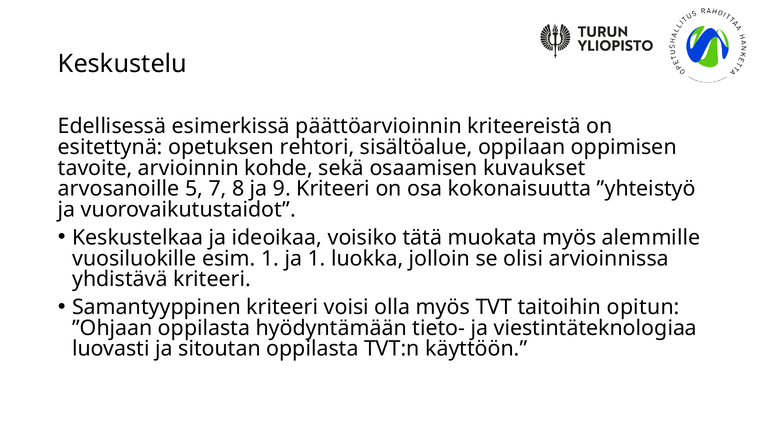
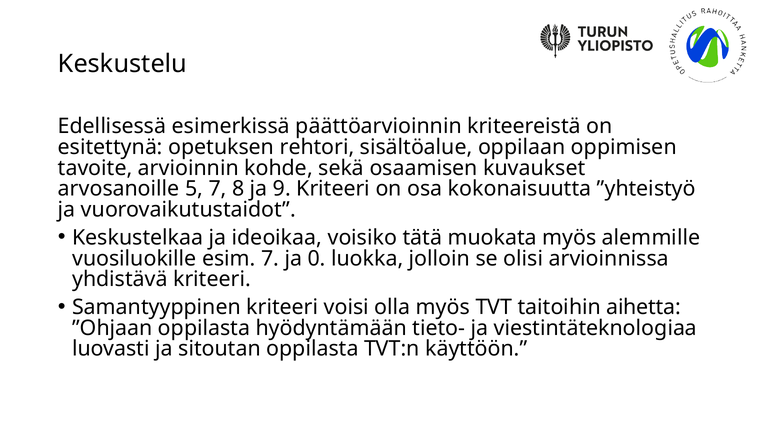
esim 1: 1 -> 7 (270, 258)
ja 1: 1 -> 0 (317, 258)
opitun: opitun -> aihetta (644, 307)
